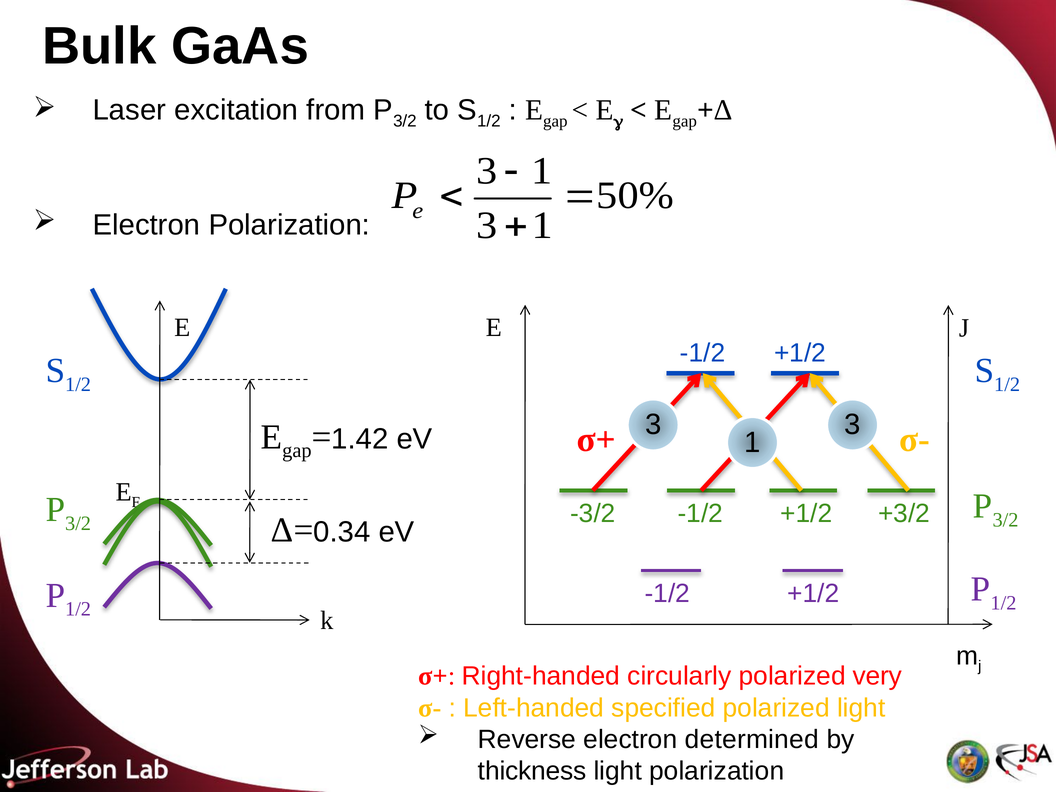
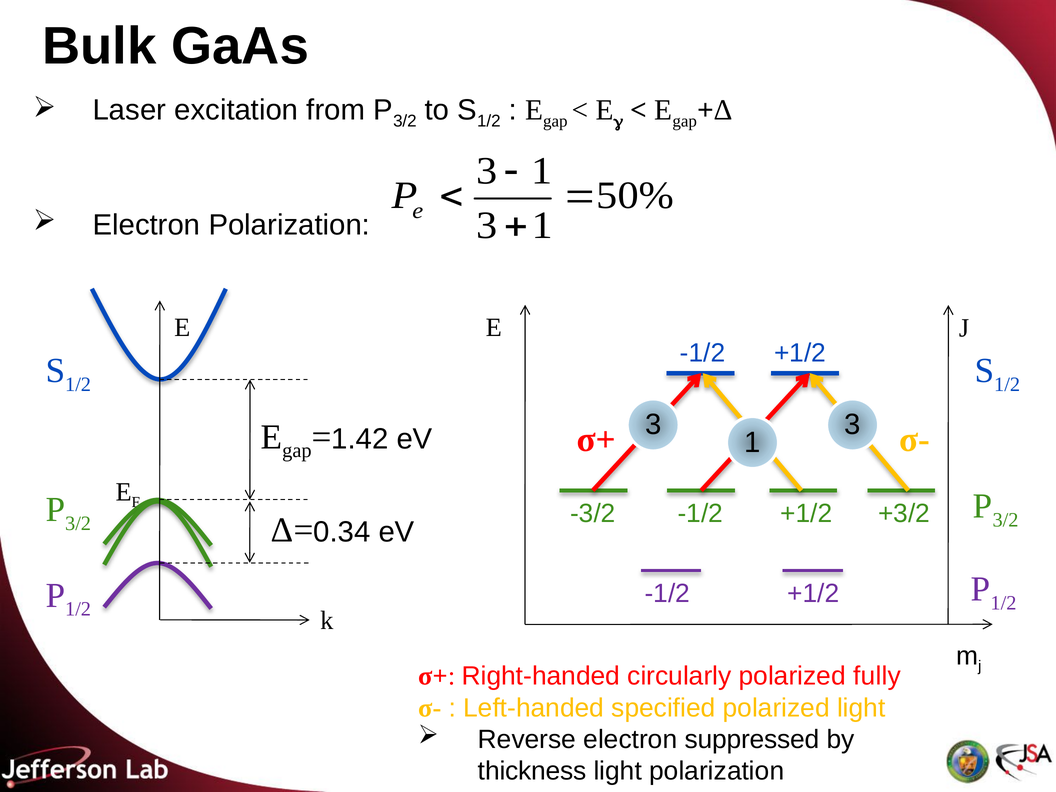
very: very -> fully (877, 676)
determined: determined -> suppressed (752, 740)
